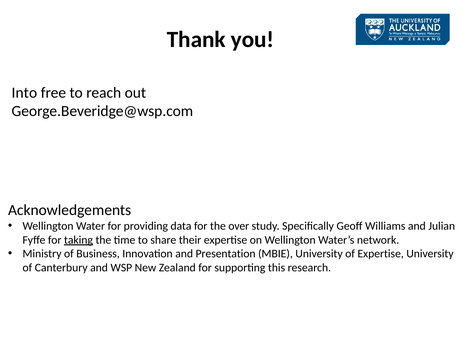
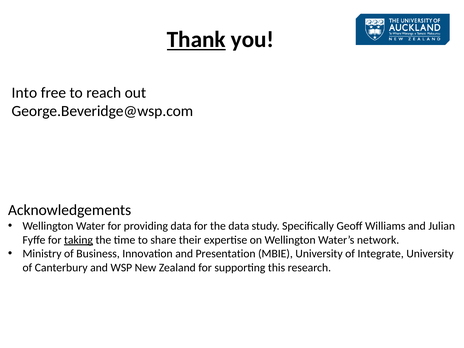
Thank underline: none -> present (196, 40)
the over: over -> data (239, 226)
of Expertise: Expertise -> Integrate (381, 254)
